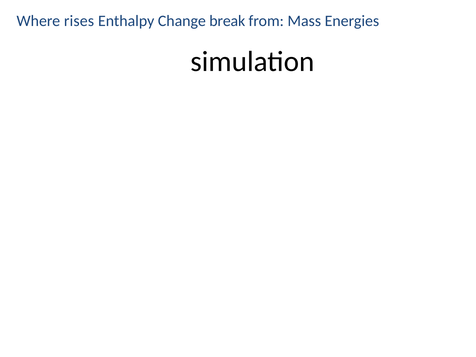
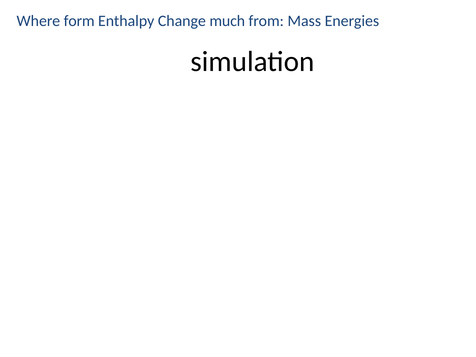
rises: rises -> form (79, 21)
break: break -> much (227, 21)
